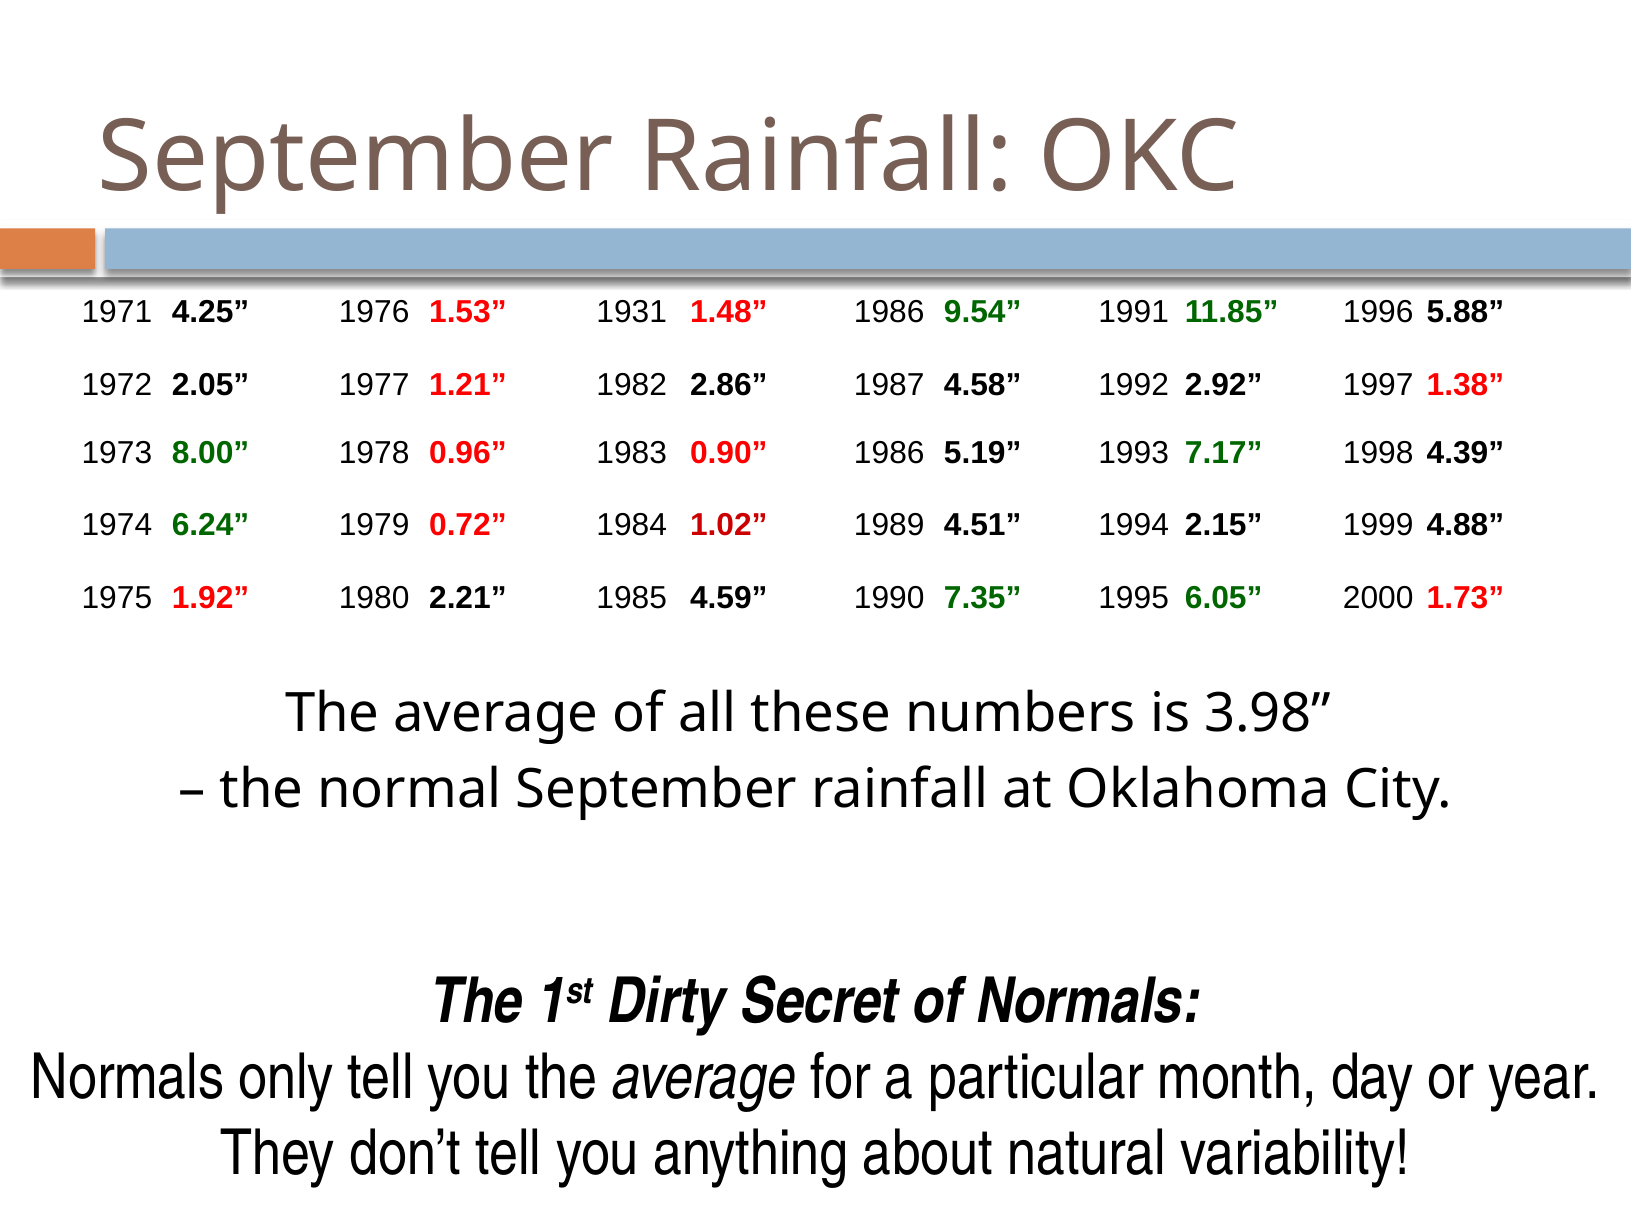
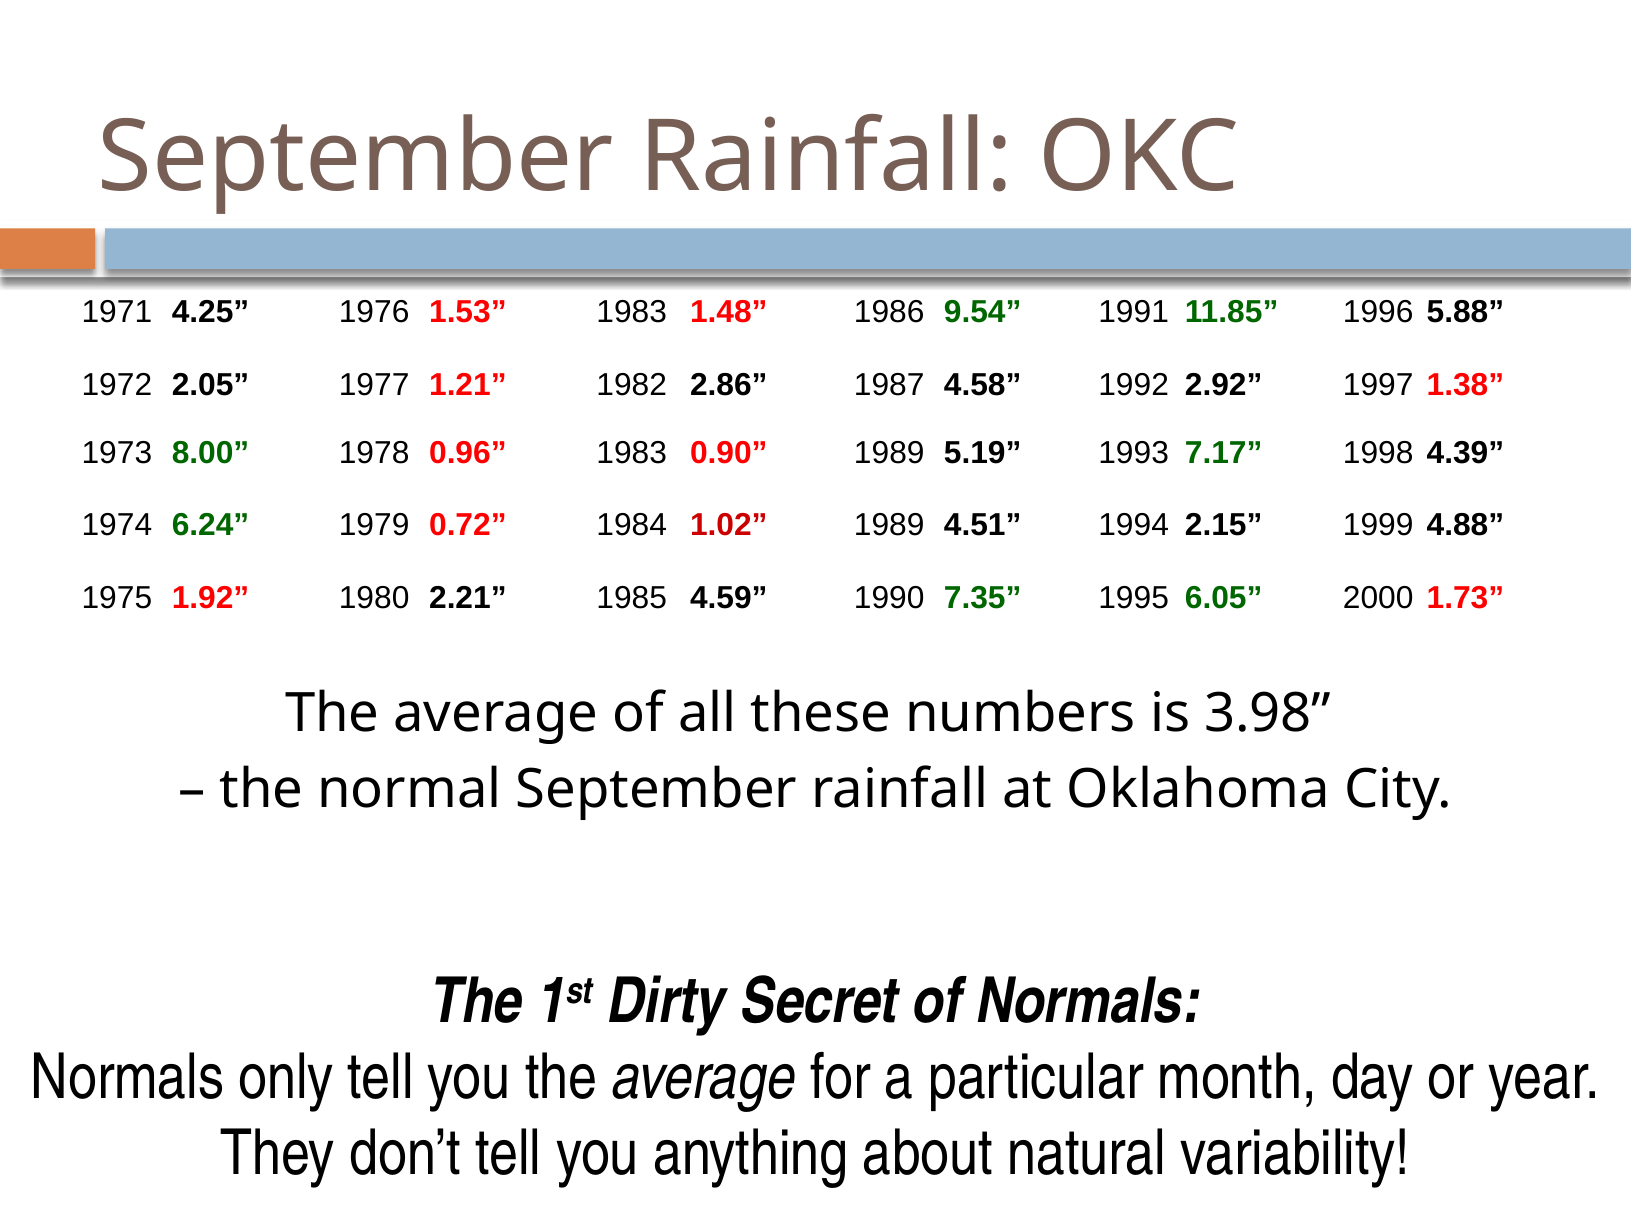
1.53 1931: 1931 -> 1983 (632, 312)
0.90 1986: 1986 -> 1989 (889, 453)
